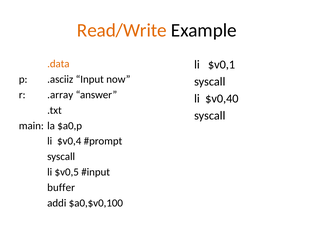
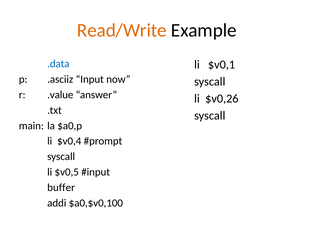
.data colour: orange -> blue (58, 64)
.array: .array -> .value (60, 95)
$v0,40: $v0,40 -> $v0,26 (222, 99)
